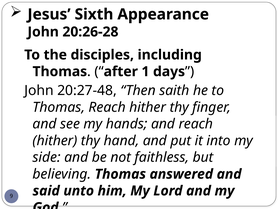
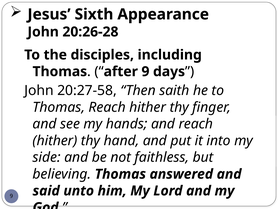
after 1: 1 -> 9 (145, 71)
20:27-48: 20:27-48 -> 20:27-58 (87, 90)
